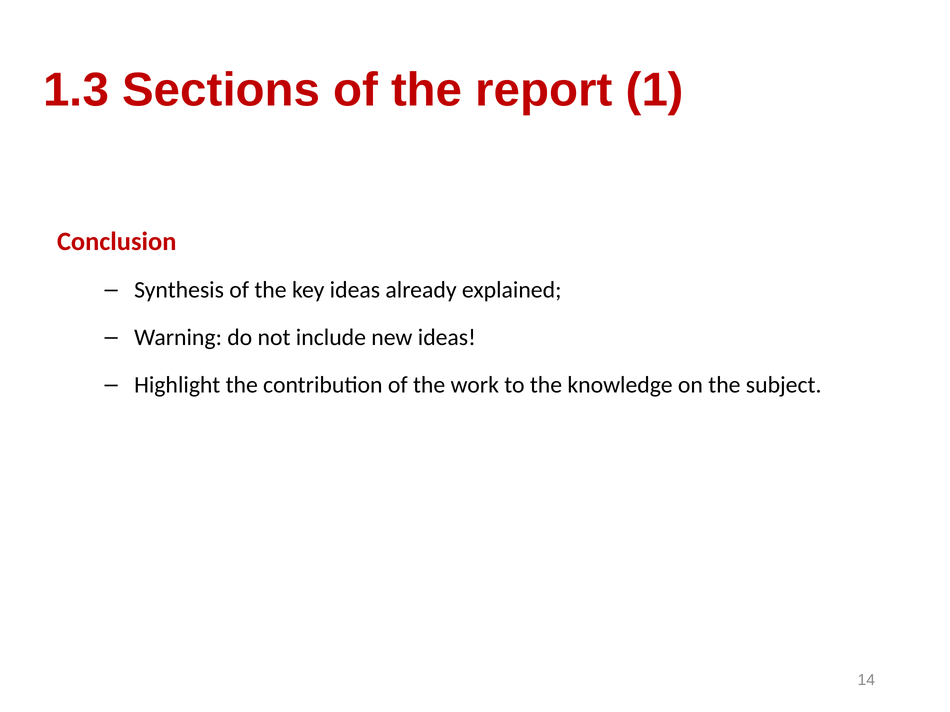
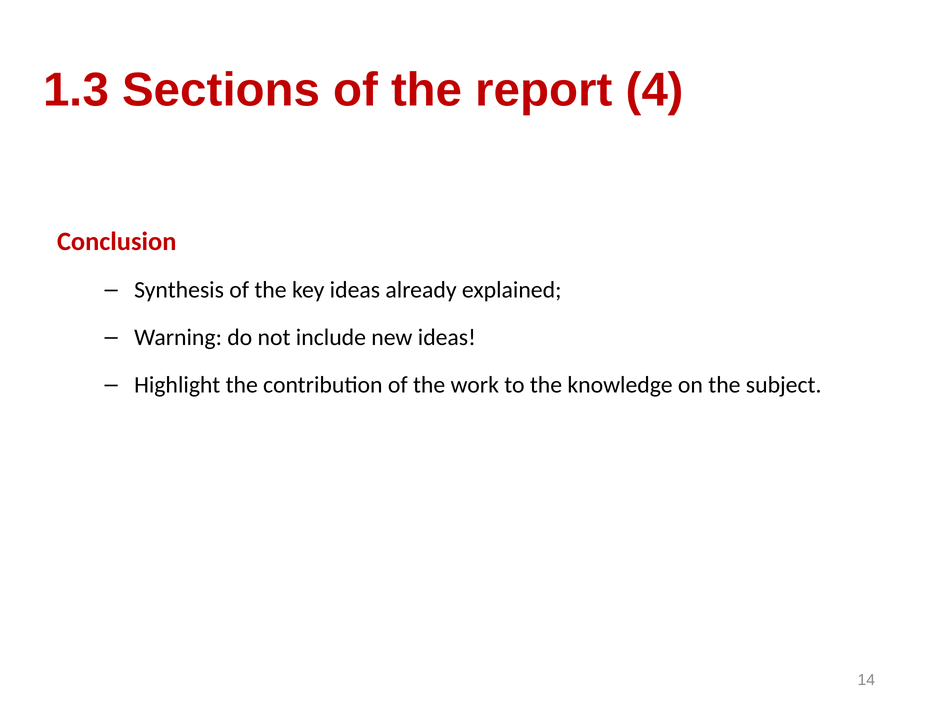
1: 1 -> 4 (655, 90)
